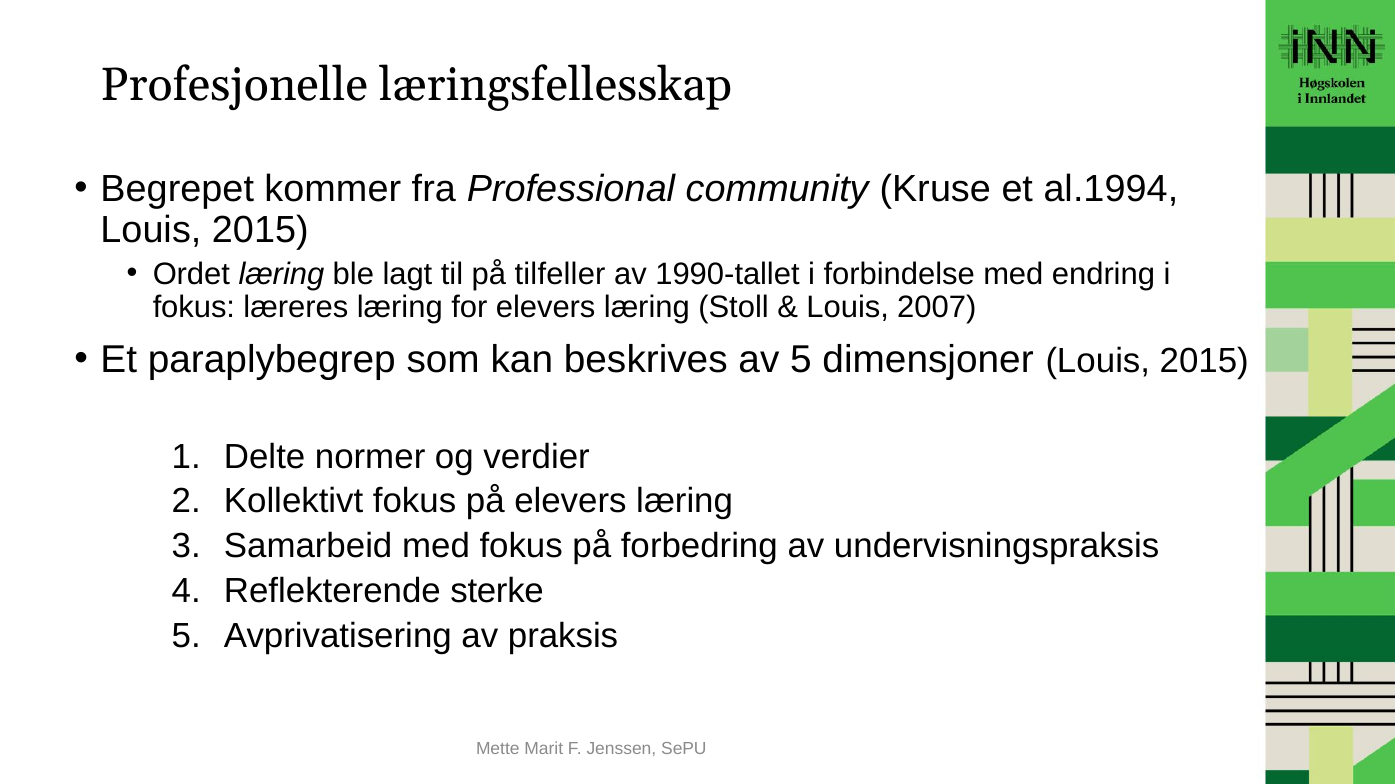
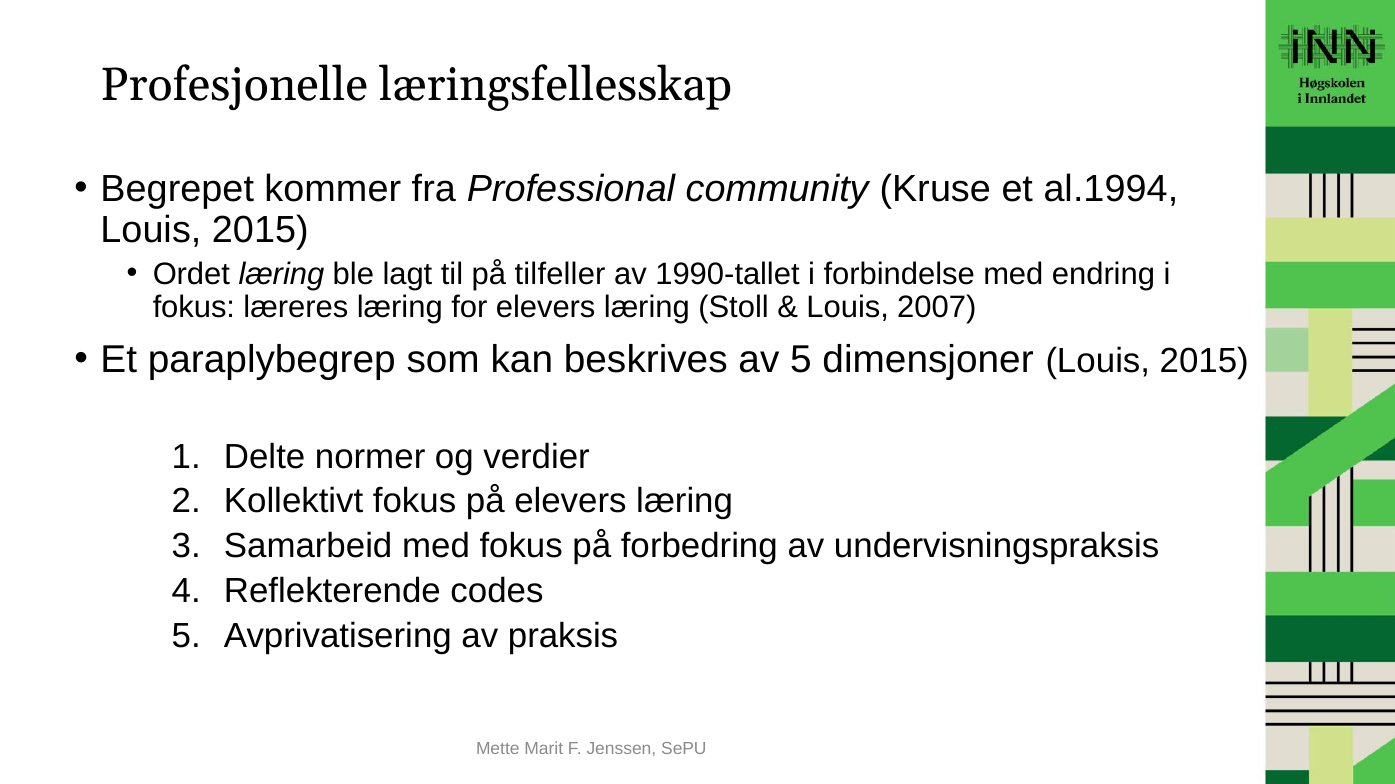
sterke: sterke -> codes (497, 592)
